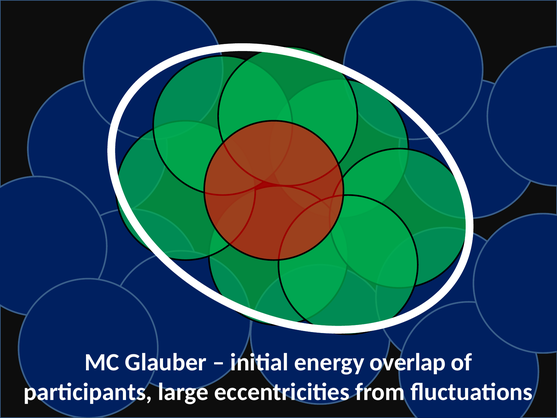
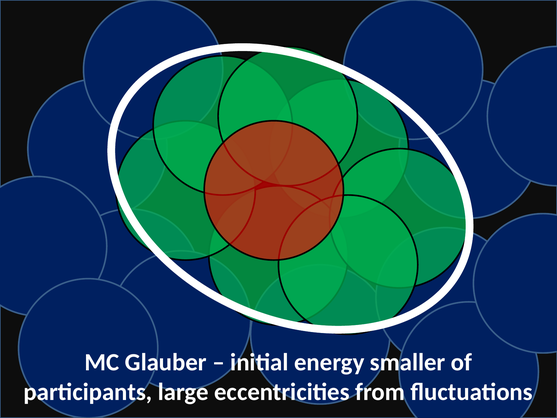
overlap: overlap -> smaller (408, 362)
